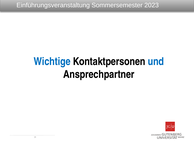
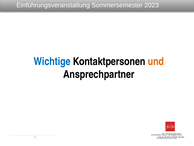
und colour: blue -> orange (156, 61)
